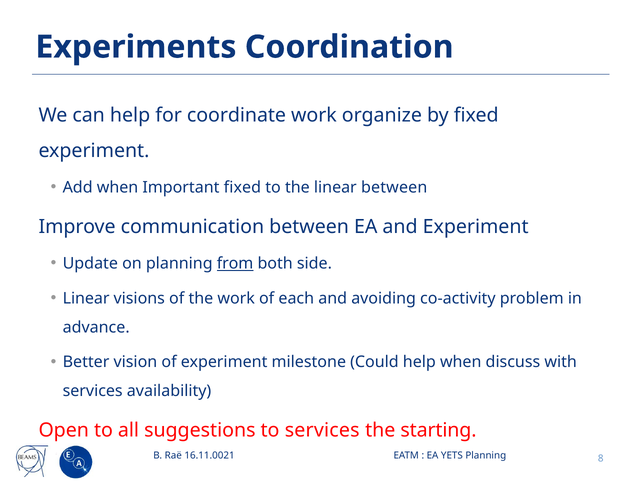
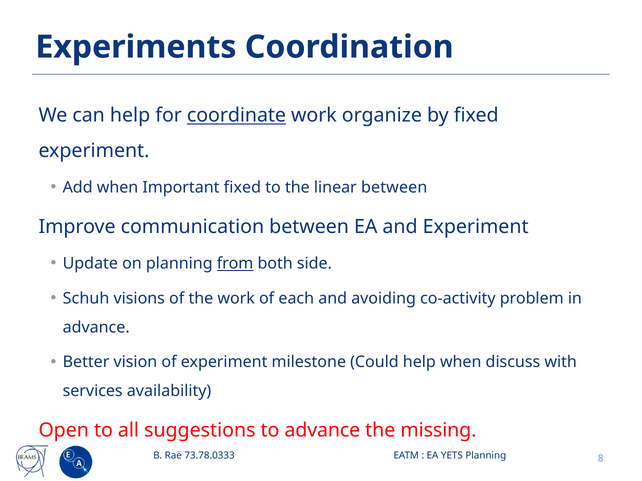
coordinate underline: none -> present (236, 116)
Linear: Linear -> Schuh (86, 299)
to services: services -> advance (322, 431)
starting: starting -> missing (438, 431)
16.11.0021: 16.11.0021 -> 73.78.0333 (210, 456)
